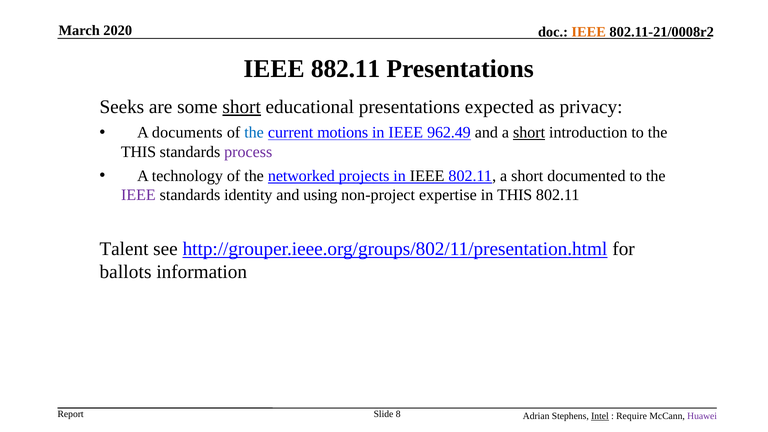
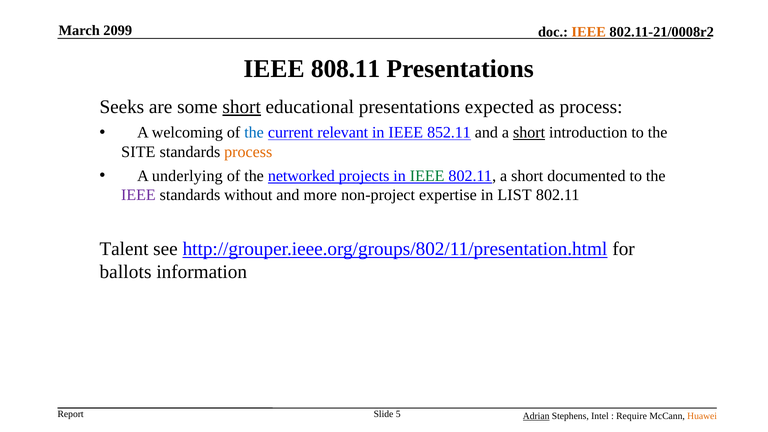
2020: 2020 -> 2099 (118, 31)
882.11: 882.11 -> 808.11 (346, 69)
as privacy: privacy -> process (591, 107)
documents: documents -> welcoming (187, 133)
motions: motions -> relevant (343, 133)
962.49: 962.49 -> 852.11 (449, 133)
THIS: THIS -> SITE (138, 152)
process colour: purple -> orange (248, 152)
technology: technology -> underlying (187, 176)
IEEE colour: black -> green (427, 176)
identity: identity -> without (248, 195)
using: using -> more (320, 195)
in THIS: THIS -> LIST (515, 195)
8: 8 -> 5 (398, 414)
Adrian underline: none -> present (536, 416)
Intel underline: present -> none (600, 416)
Huawei colour: purple -> orange (702, 416)
